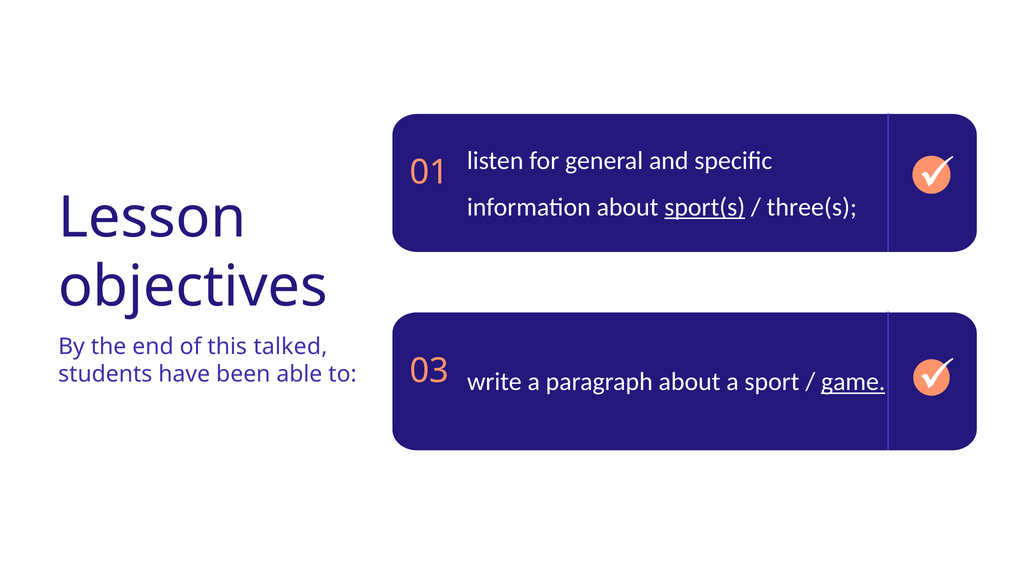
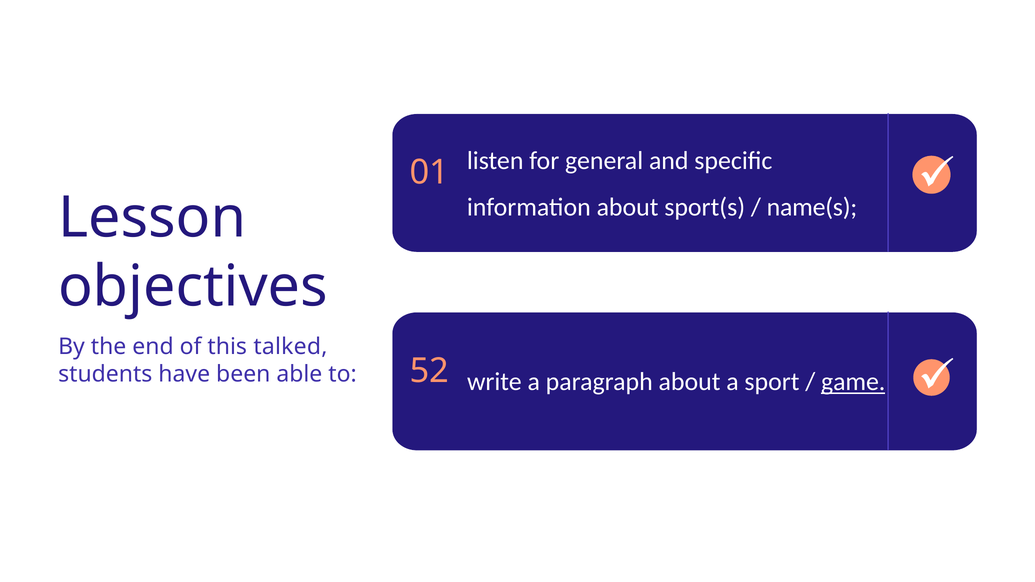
sport(s underline: present -> none (705, 207)
three(s: three(s -> name(s (812, 207)
03: 03 -> 52 (429, 371)
